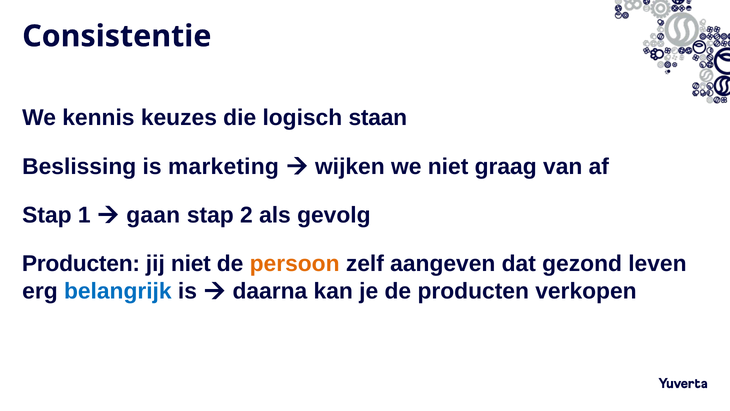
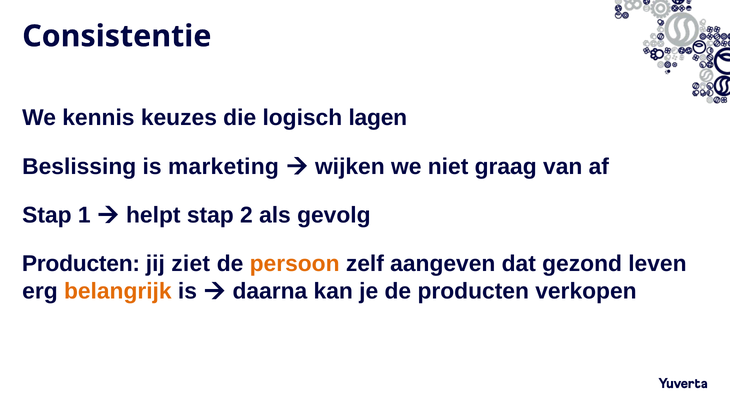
staan: staan -> lagen (378, 118)
gaan: gaan -> helpt (153, 215)
jij niet: niet -> ziet (191, 264)
belangrijk colour: blue -> orange (118, 291)
